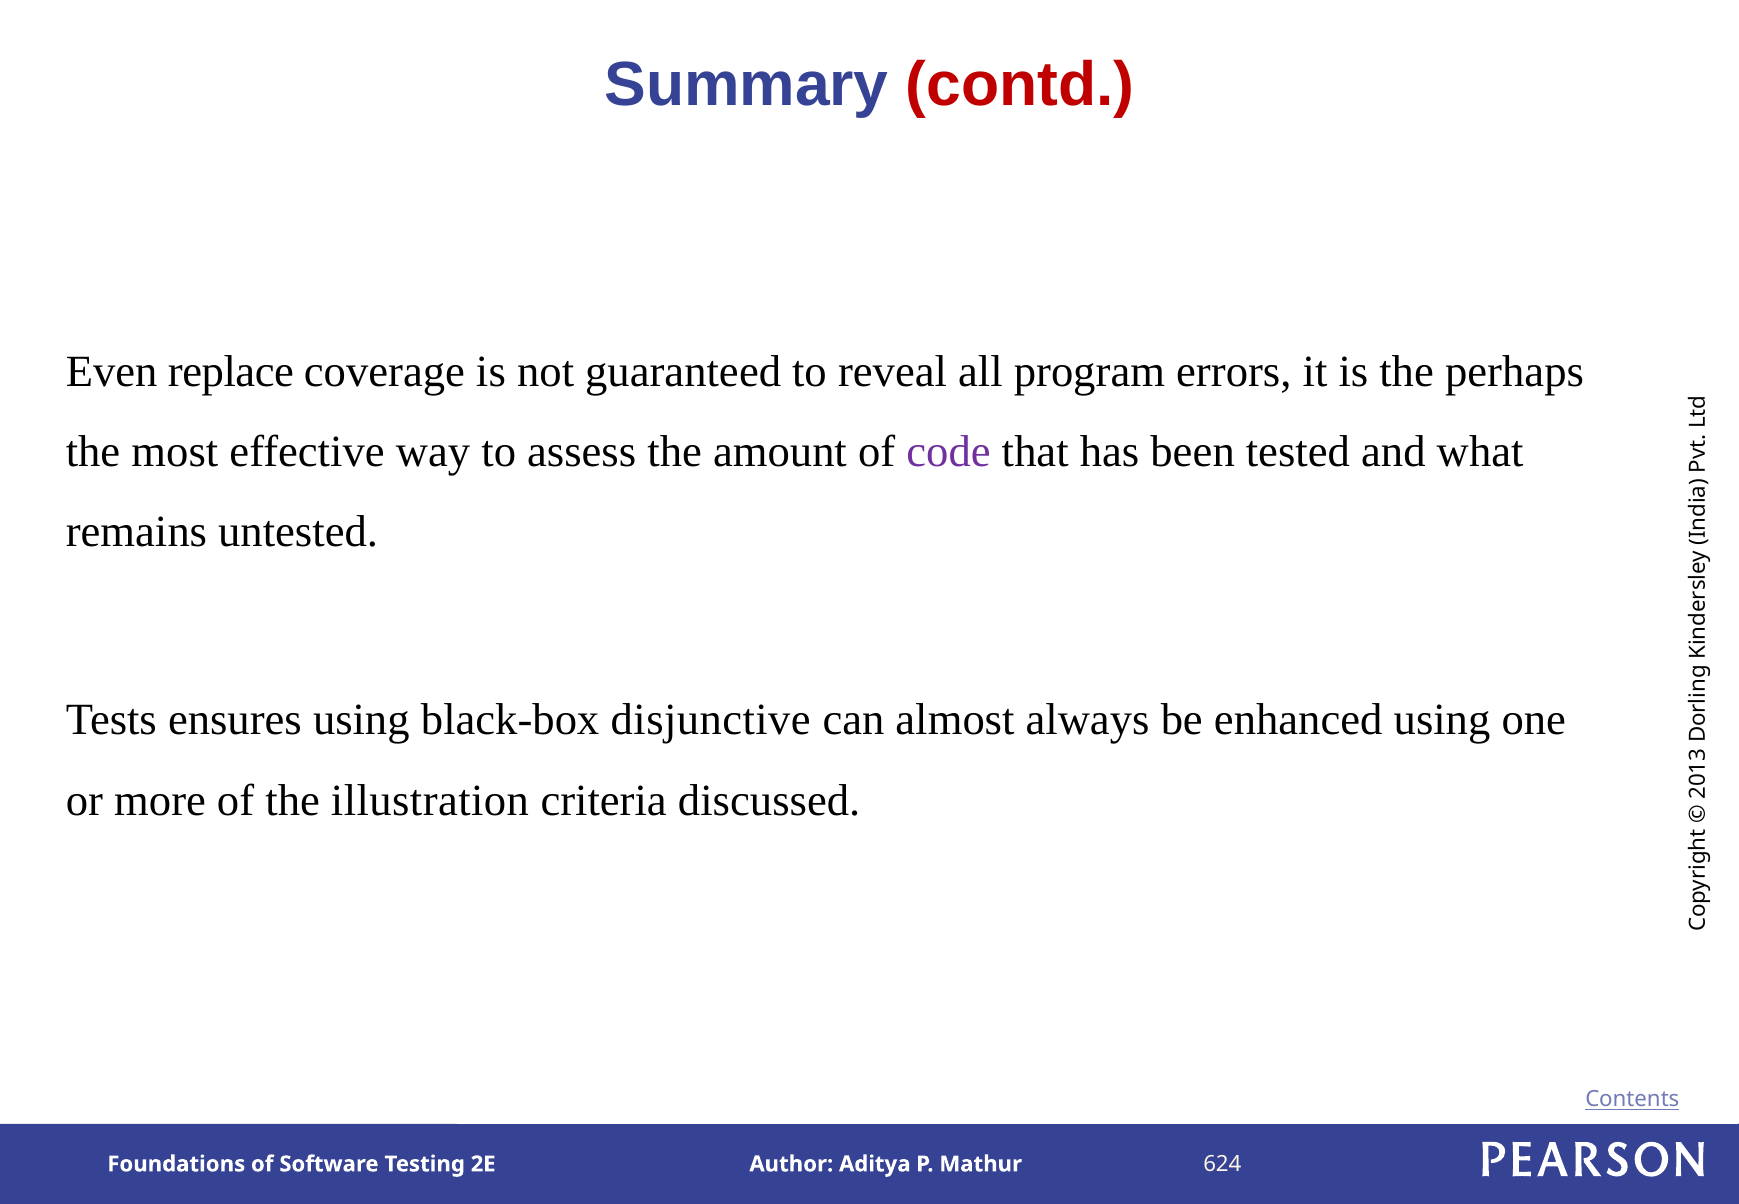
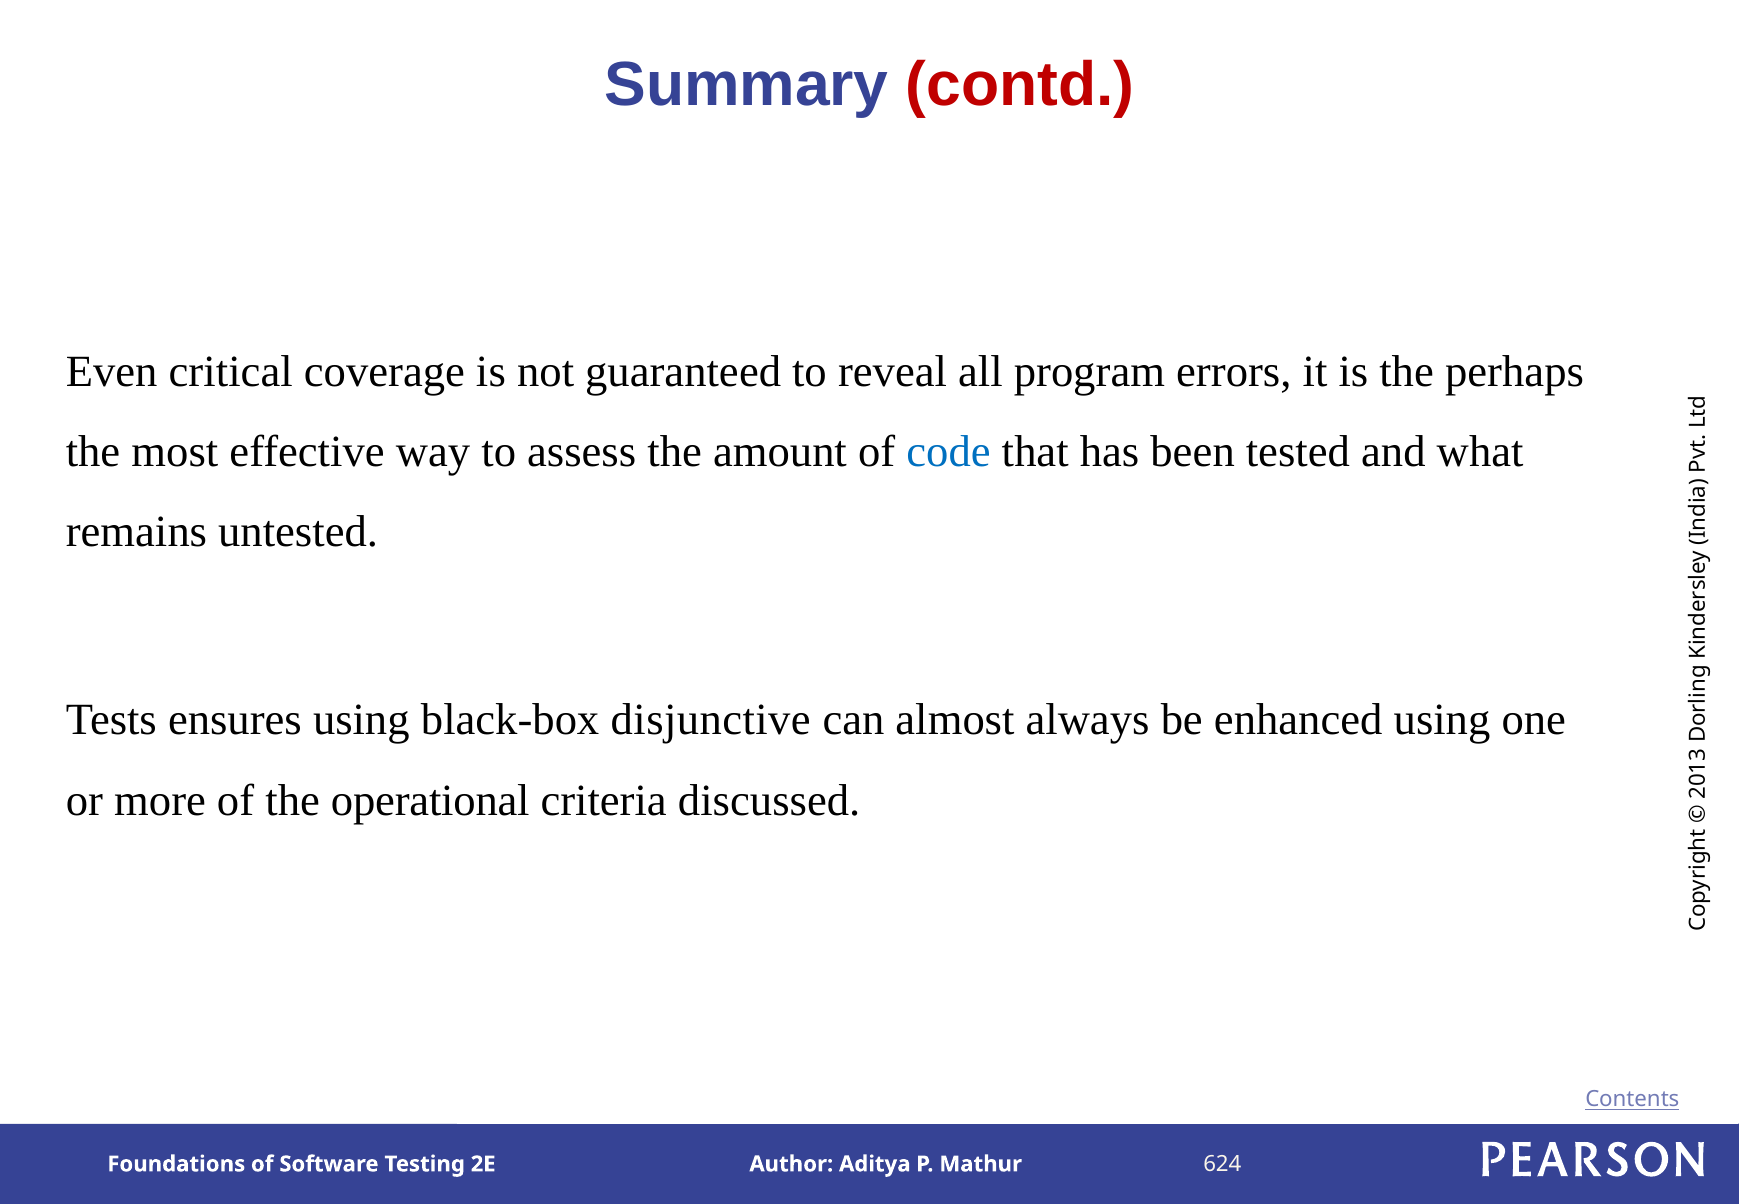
replace: replace -> critical (231, 372)
code colour: purple -> blue (949, 452)
illustration: illustration -> operational (430, 800)
